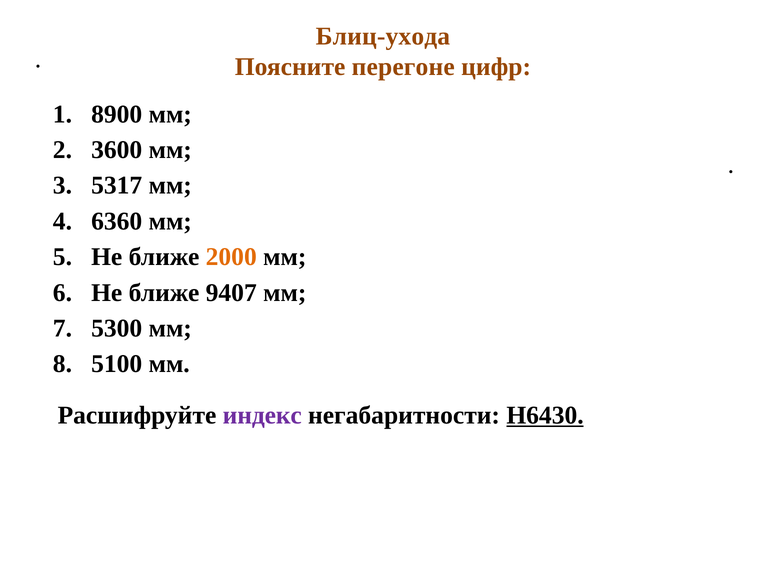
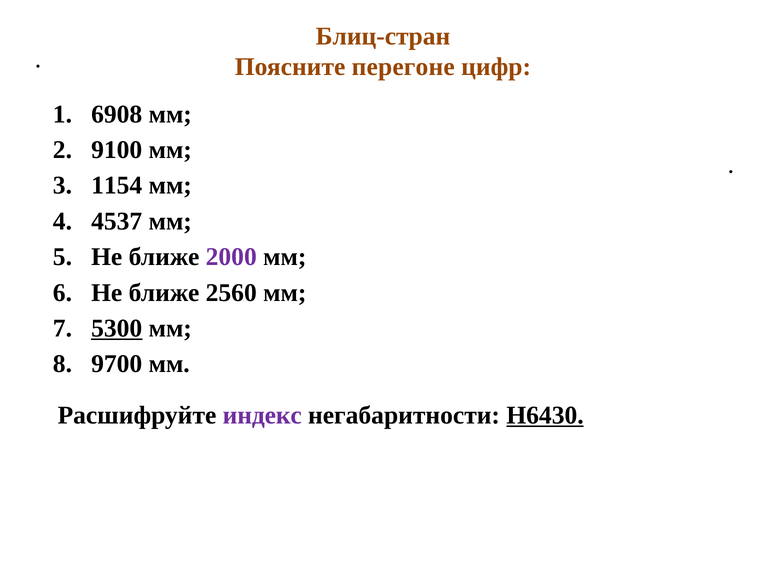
Блиц-ухода: Блиц-ухода -> Блиц-стран (383, 36)
8900: 8900 -> 6908 (117, 114)
3600: 3600 -> 9100 (117, 150)
5317: 5317 -> 1154 (117, 186)
6360: 6360 -> 4537 (117, 221)
2000 colour: orange -> purple (231, 257)
9407: 9407 -> 2560 (231, 293)
5300 underline: none -> present (117, 329)
5100: 5100 -> 9700 (117, 364)
